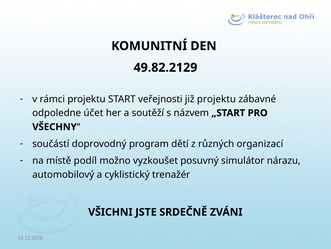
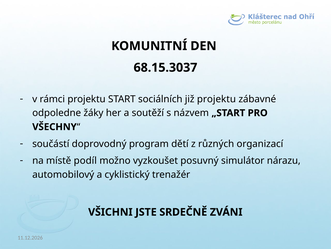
49.82.2129: 49.82.2129 -> 68.15.3037 (165, 67)
veřejnosti: veřejnosti -> sociálních (160, 99)
účet: účet -> žáky (93, 113)
